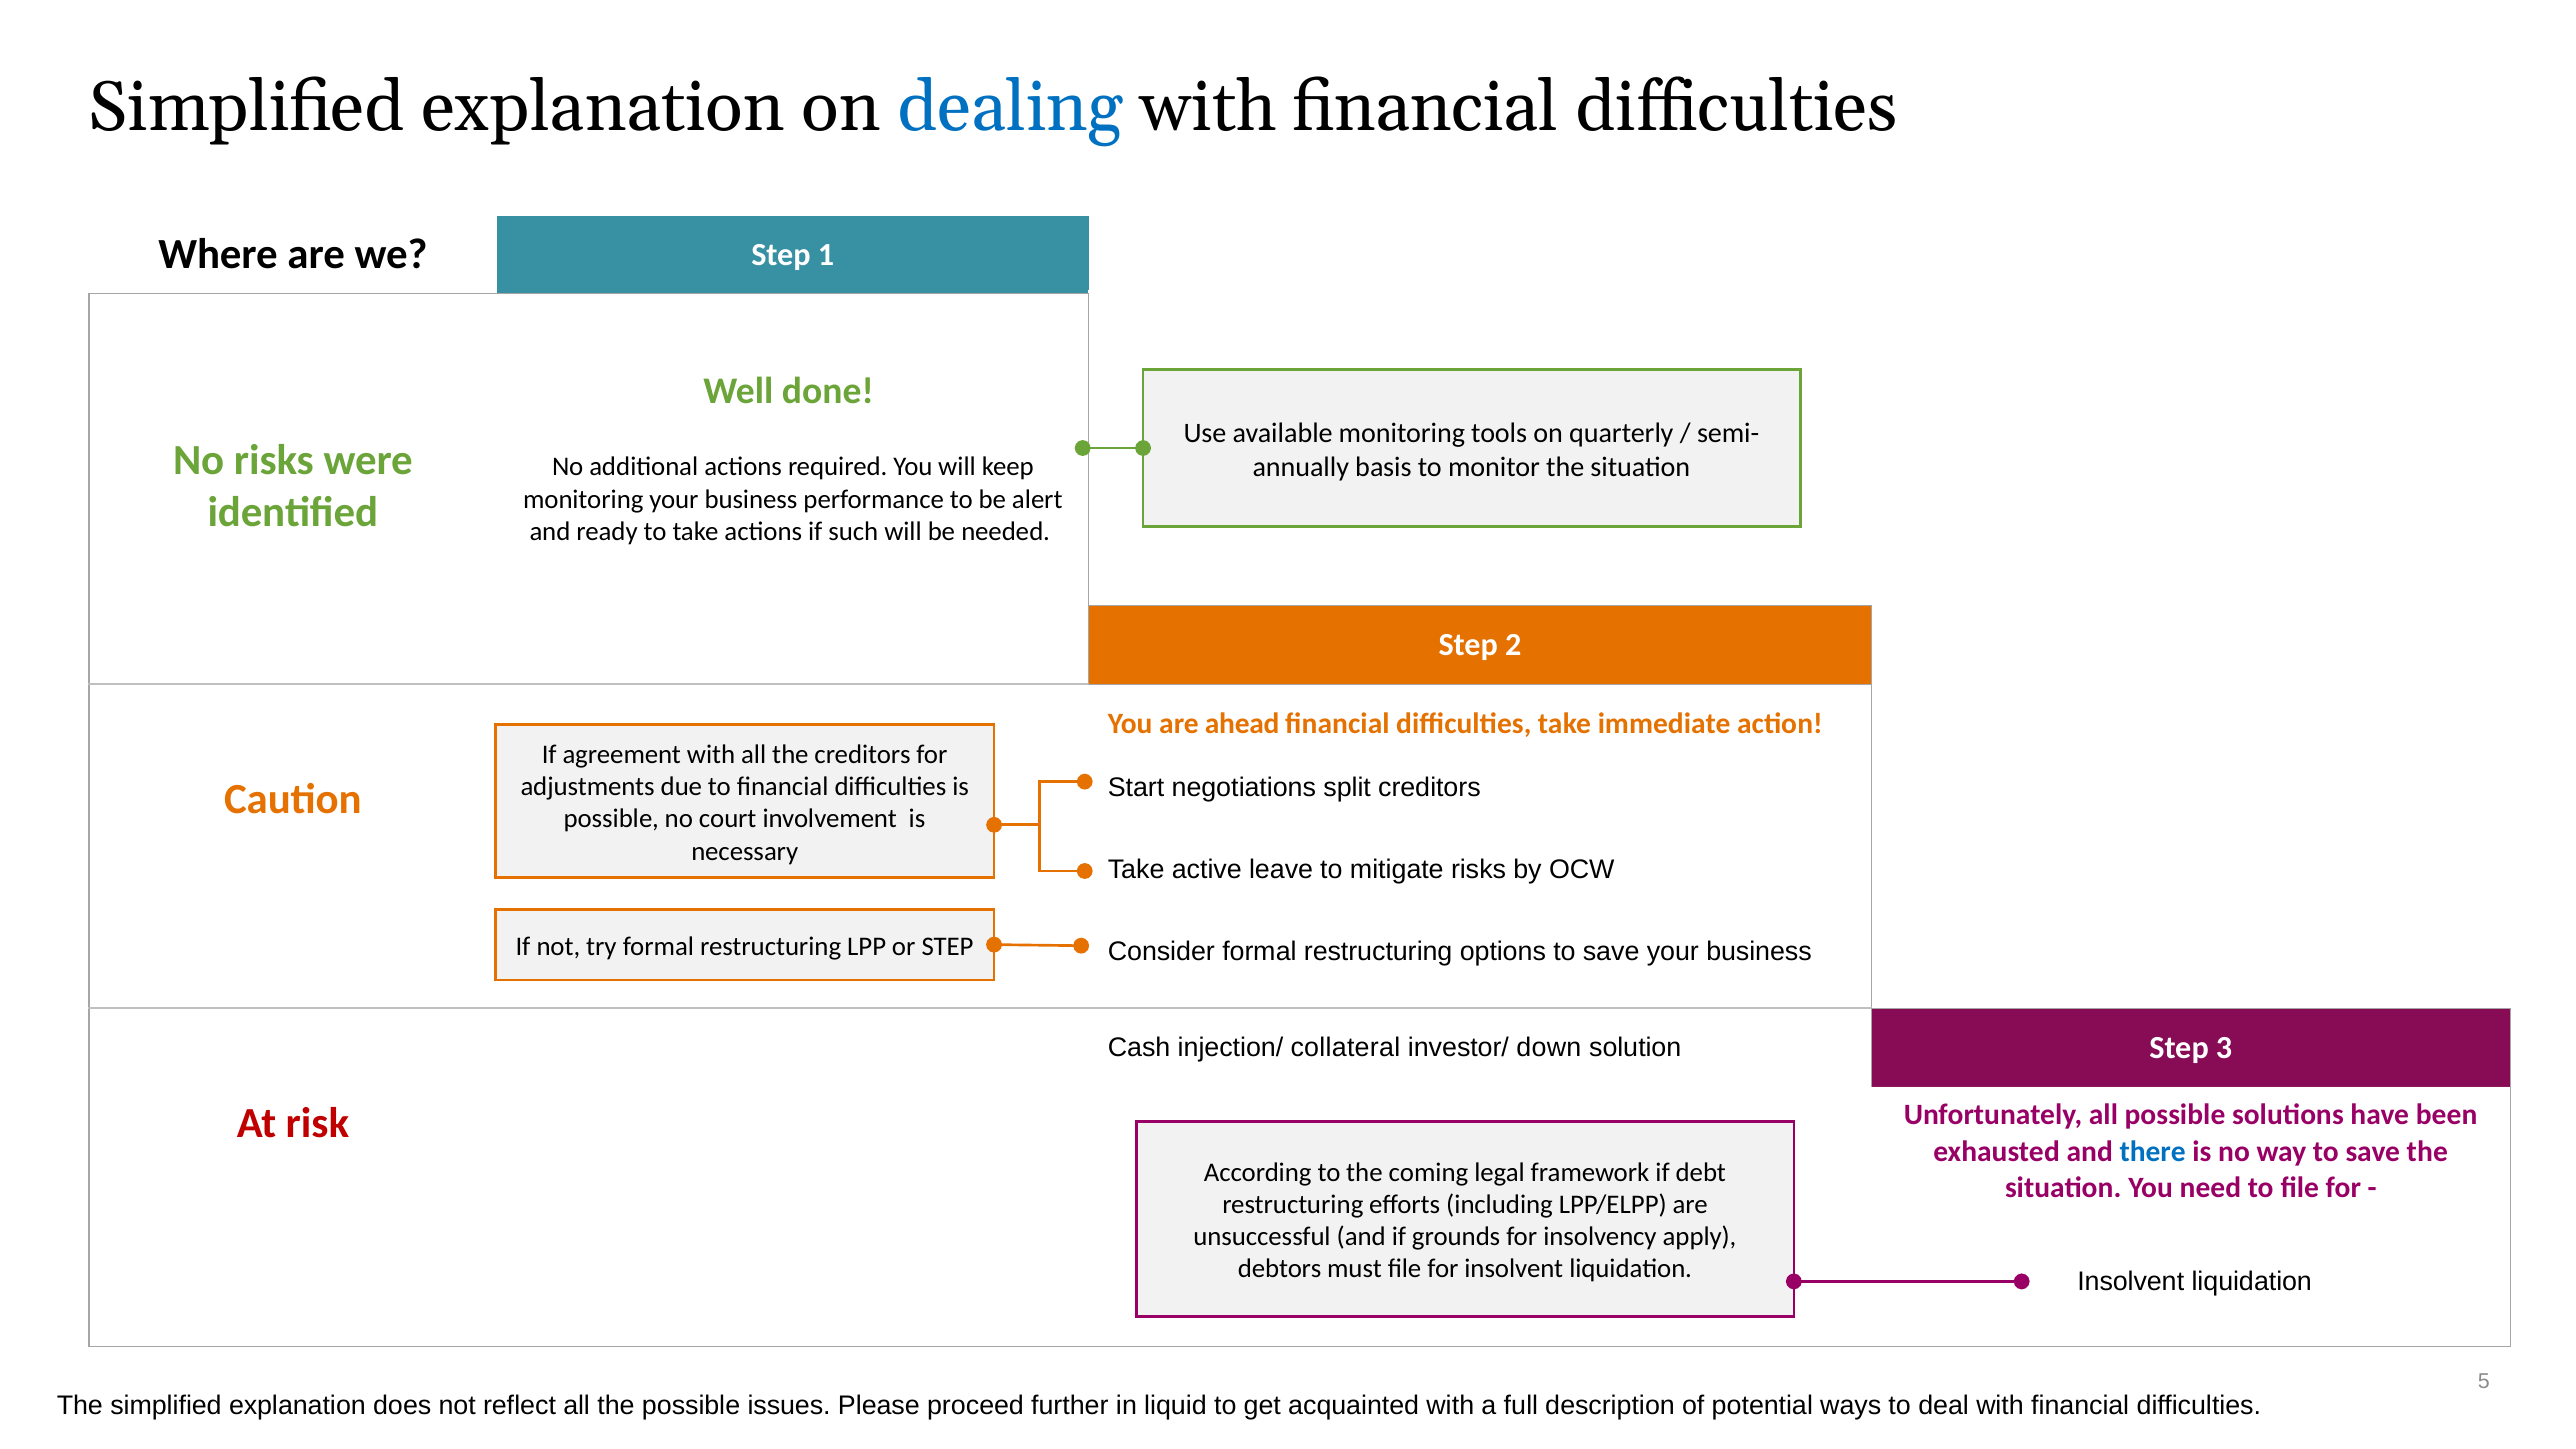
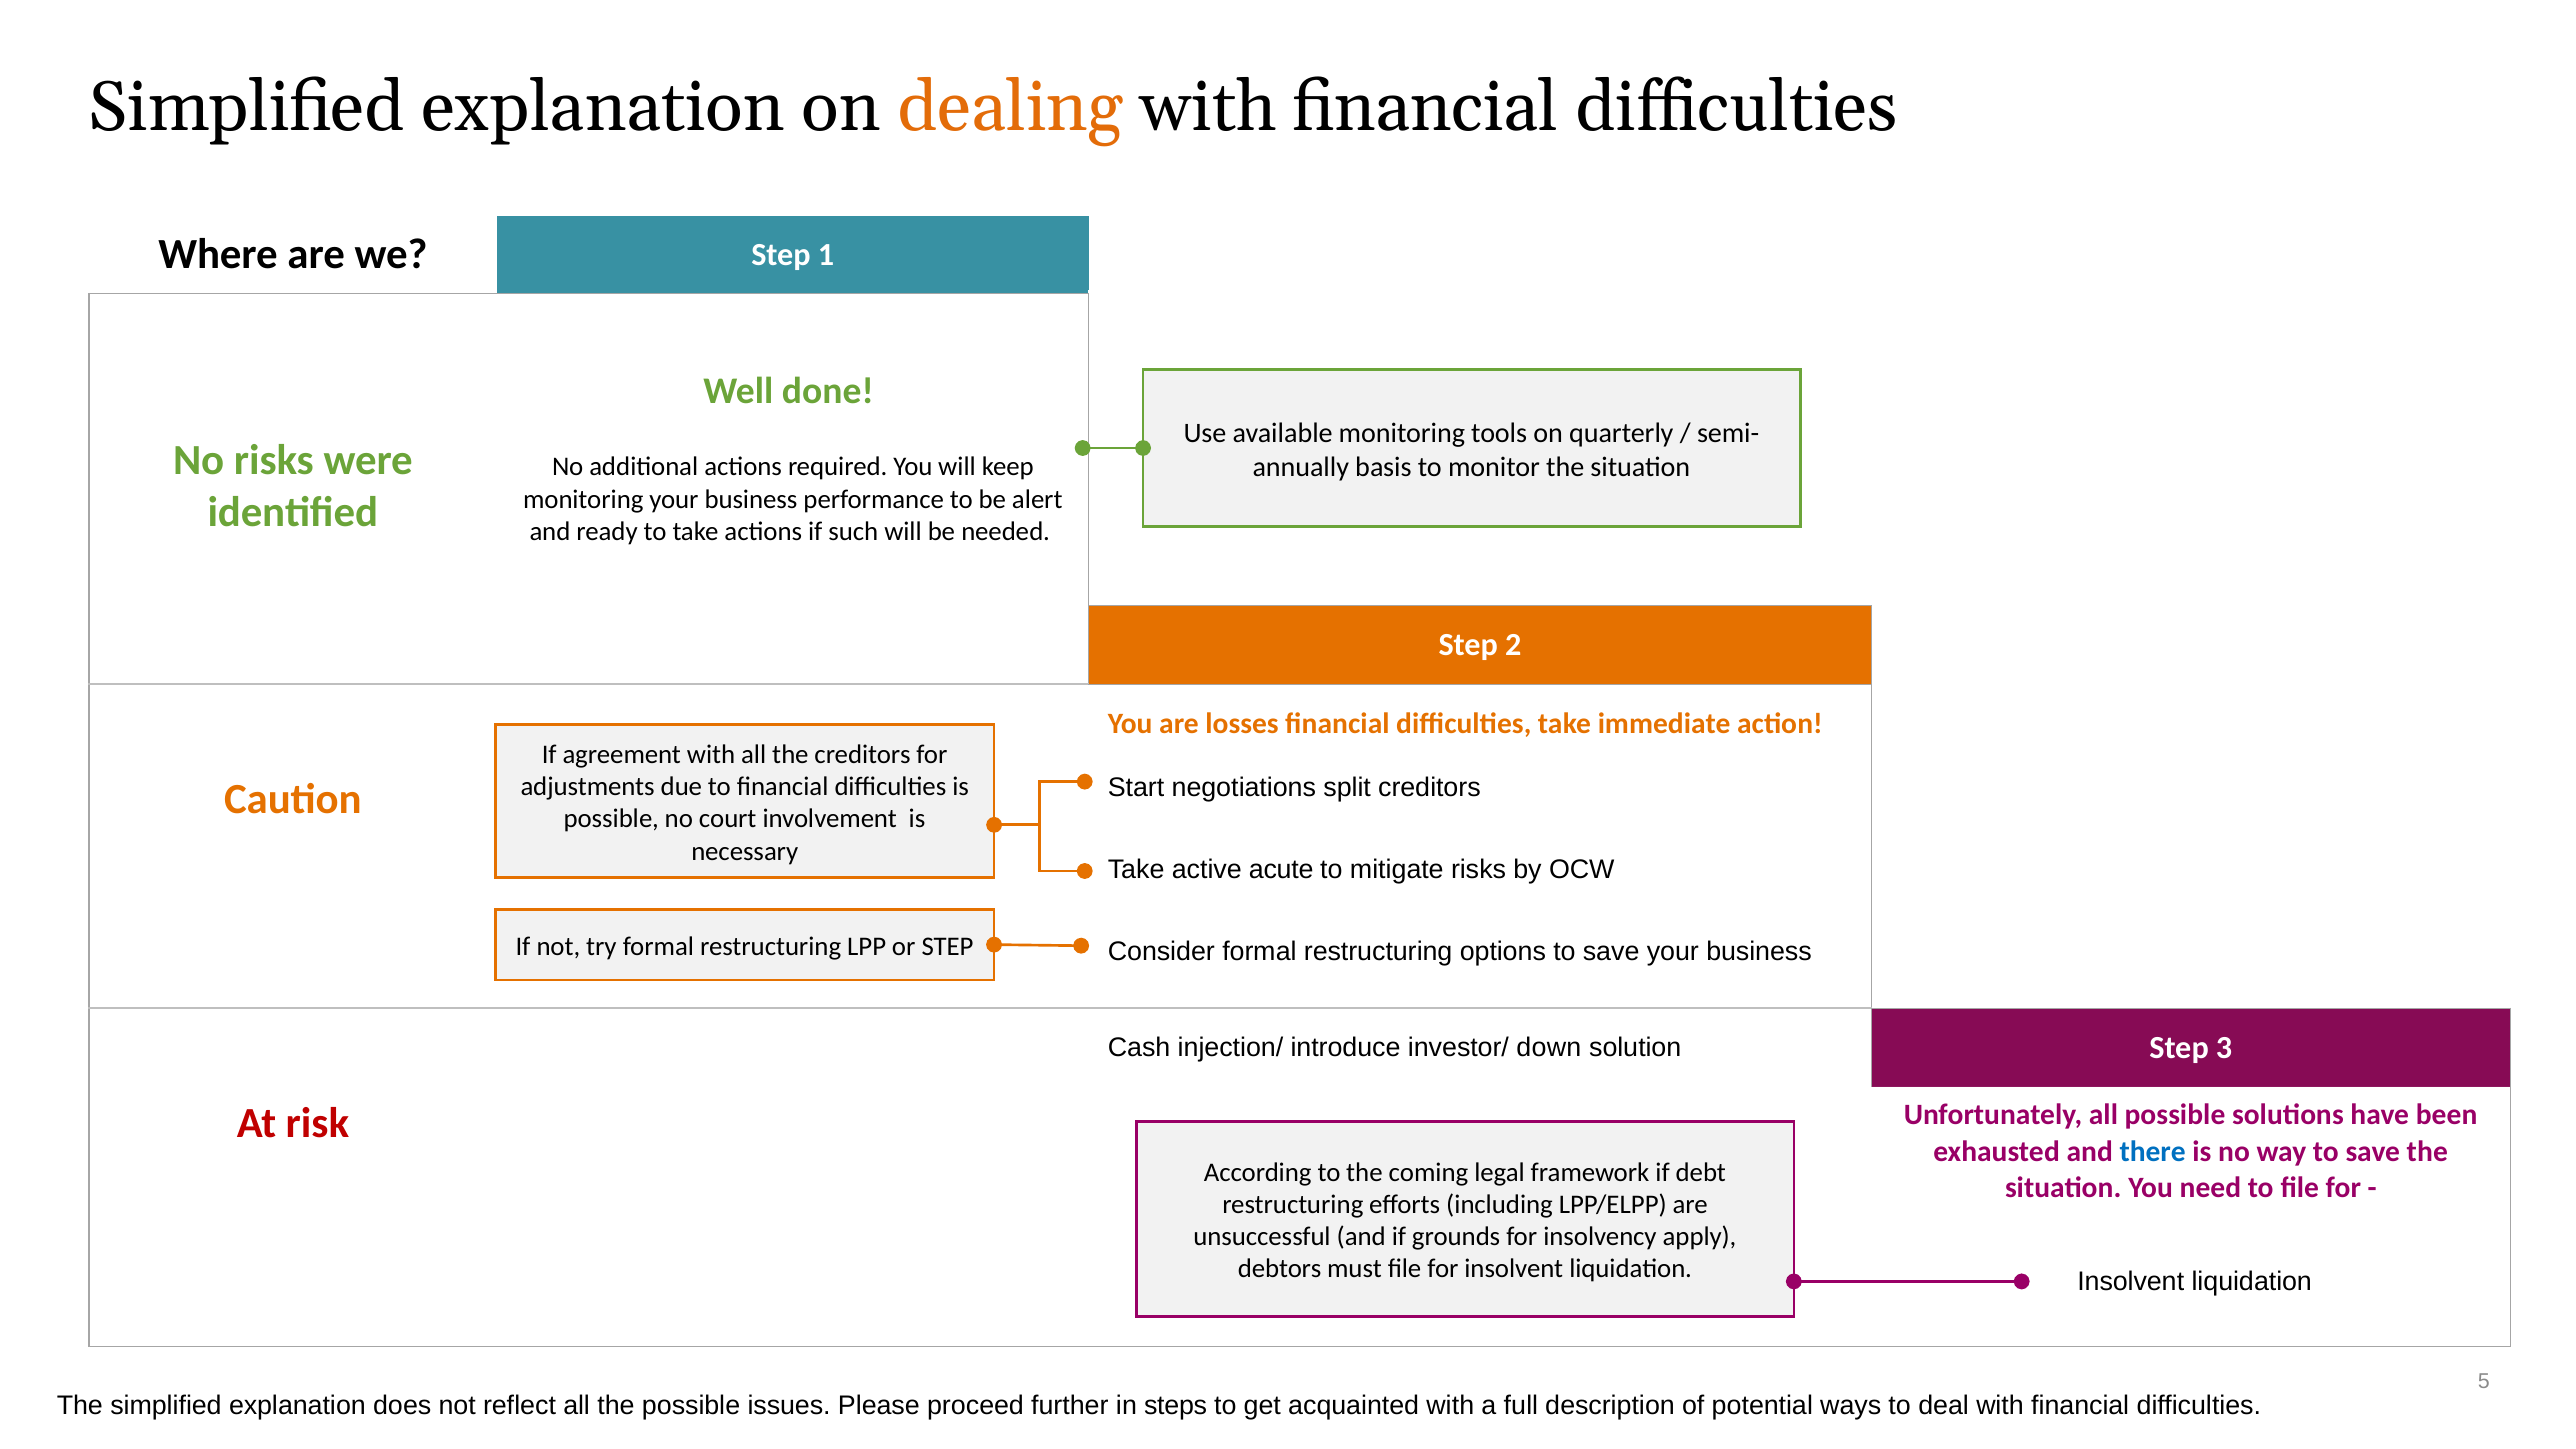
dealing colour: blue -> orange (1010, 108)
ahead: ahead -> losses (1242, 724)
leave: leave -> acute (1281, 869)
collateral: collateral -> introduce (1346, 1048)
liquid: liquid -> steps (1176, 1405)
